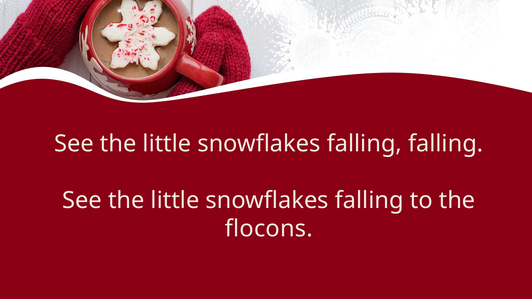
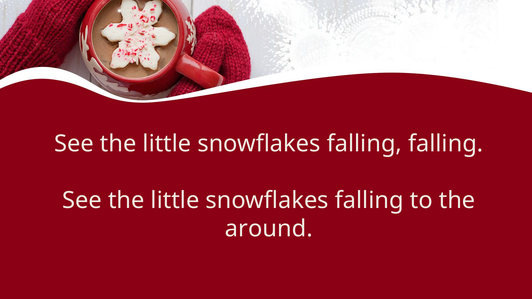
flocons: flocons -> around (269, 229)
